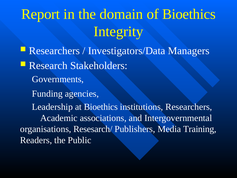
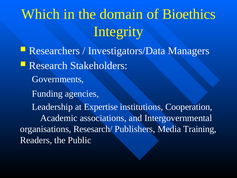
Report: Report -> Which (41, 14)
at Bioethics: Bioethics -> Expertise (101, 107)
institutions Researchers: Researchers -> Cooperation (189, 107)
